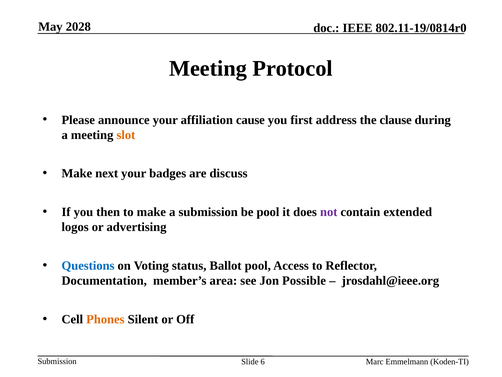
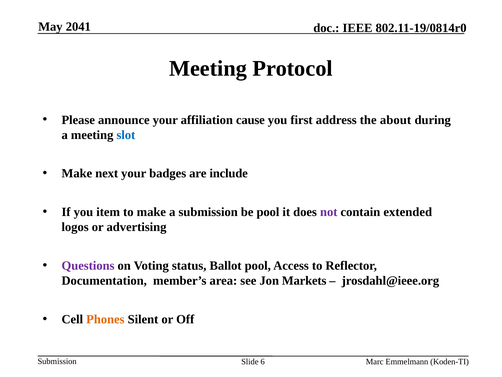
2028: 2028 -> 2041 (78, 27)
clause: clause -> about (396, 120)
slot colour: orange -> blue (126, 135)
discuss: discuss -> include (229, 173)
then: then -> item (108, 212)
Questions colour: blue -> purple (88, 265)
Possible: Possible -> Markets (304, 280)
